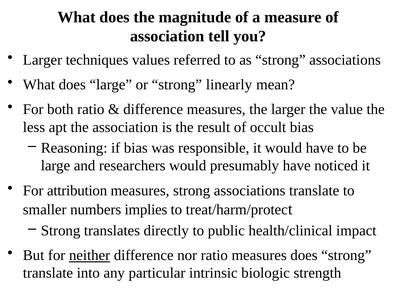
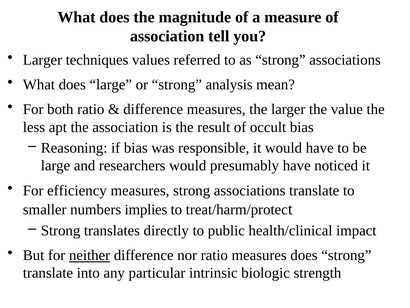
linearly: linearly -> analysis (229, 84)
attribution: attribution -> efficiency (77, 190)
